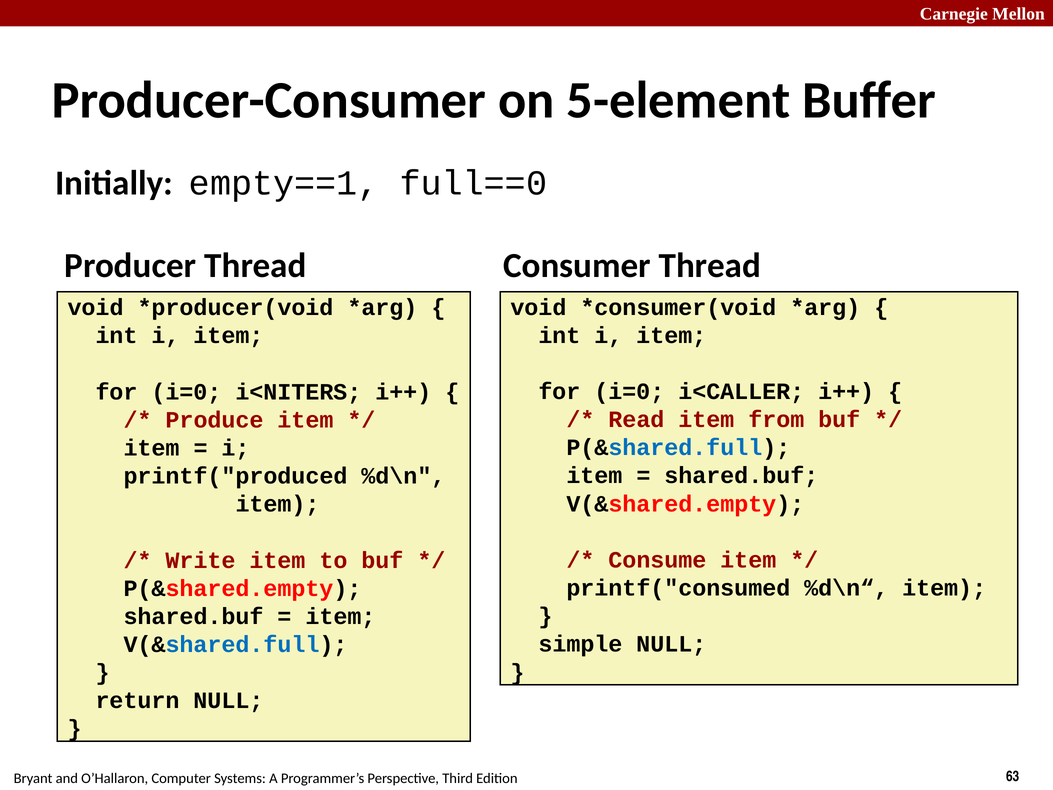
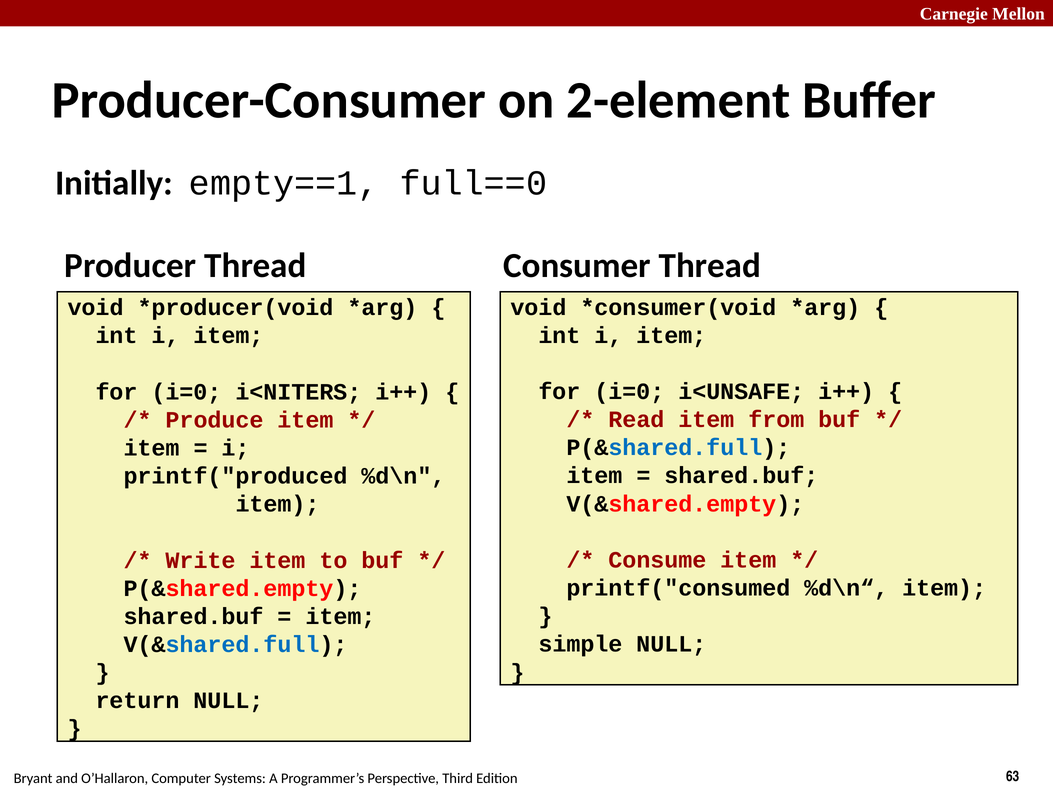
5-element: 5-element -> 2-element (678, 100)
i<CALLER: i<CALLER -> i<UNSAFE (741, 391)
